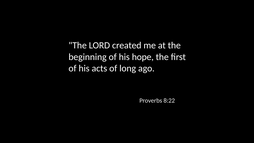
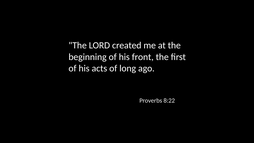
hope: hope -> front (143, 57)
